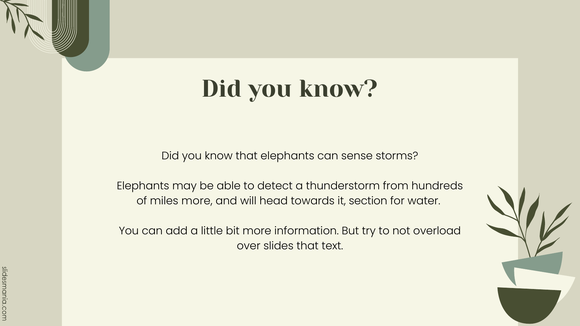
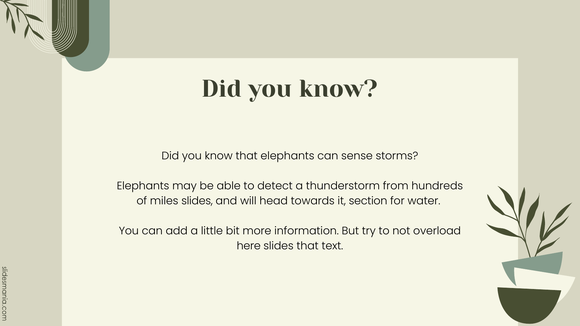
miles more: more -> slides (197, 201)
over: over -> here (249, 246)
